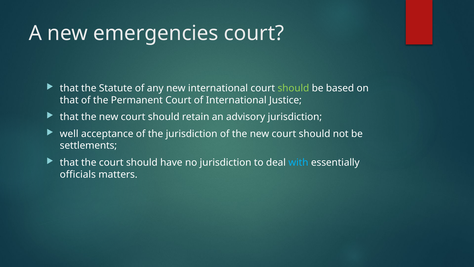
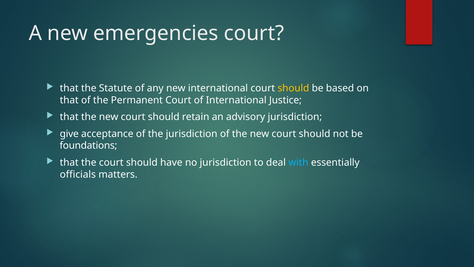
should colour: light green -> yellow (293, 88)
well: well -> give (69, 134)
settlements: settlements -> foundations (88, 146)
